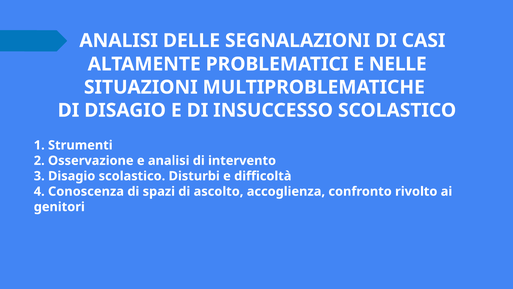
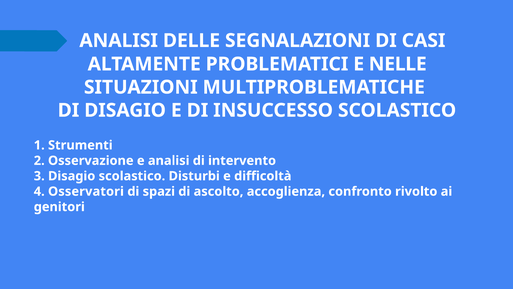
Conoscenza: Conoscenza -> Osservatori (86, 191)
